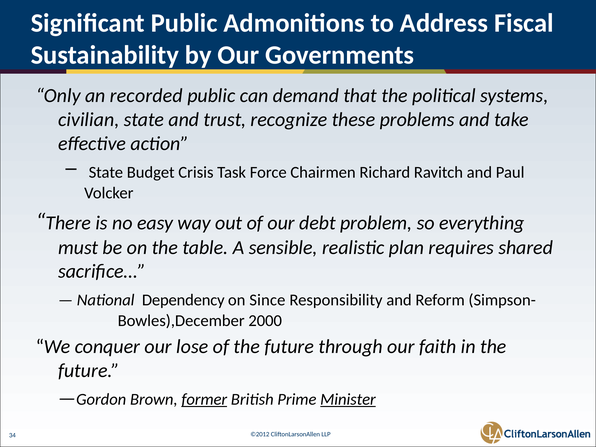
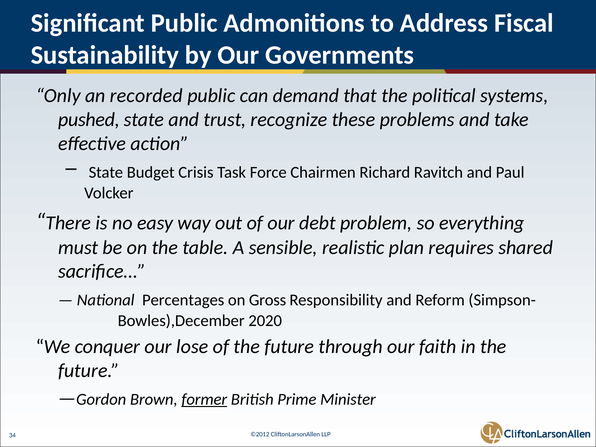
civilian: civilian -> pushed (89, 120)
Dependency: Dependency -> Percentages (183, 300)
Since: Since -> Gross (268, 300)
2000: 2000 -> 2020 (265, 321)
Minister underline: present -> none (348, 400)
